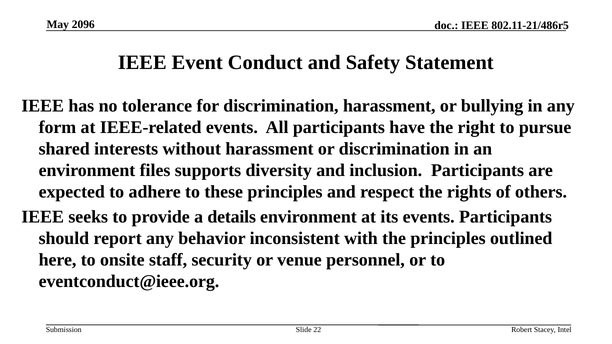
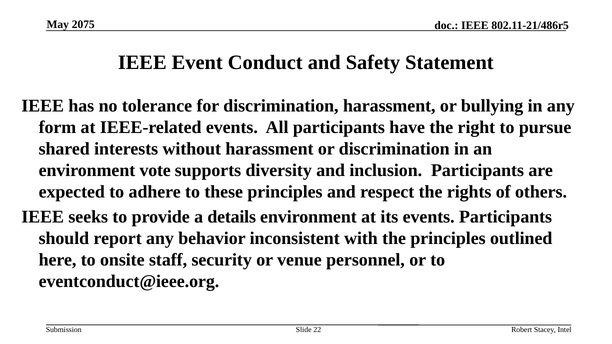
2096: 2096 -> 2075 (83, 24)
files: files -> vote (155, 170)
